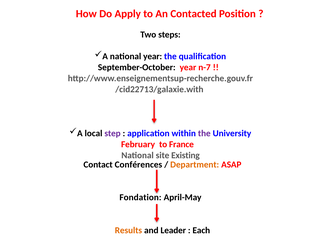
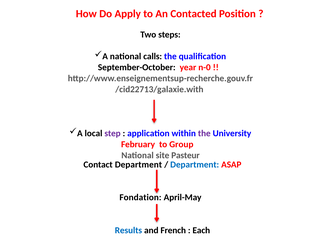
national year: year -> calls (153, 56)
n-7: n-7 -> n-0 (205, 67)
France: France -> Group (181, 144)
Existing: Existing -> Pasteur (185, 155)
Contact Conférences: Conférences -> Department (138, 164)
Department colour: orange -> blue (195, 164)
Results colour: orange -> blue (128, 230)
Leader: Leader -> French (173, 230)
